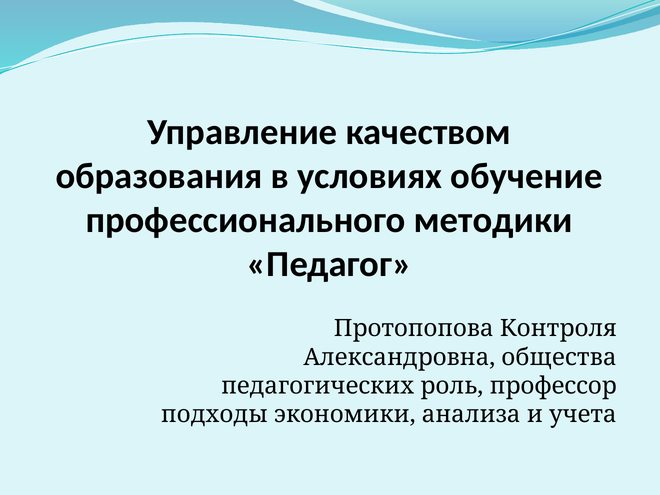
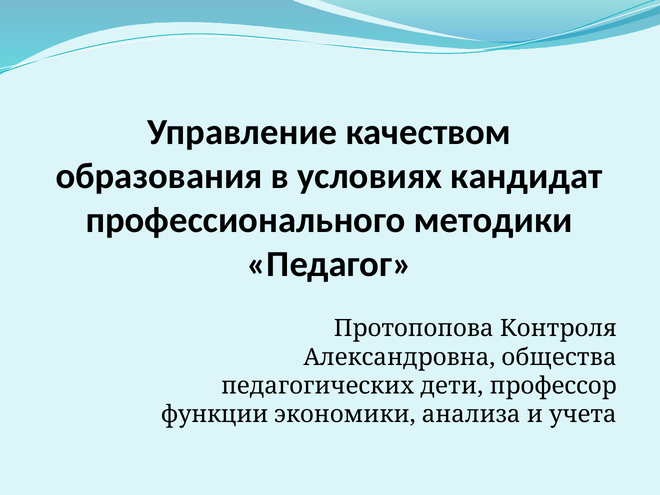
обучение: обучение -> кандидат (526, 176)
роль: роль -> дети (452, 386)
подходы: подходы -> функции (215, 415)
